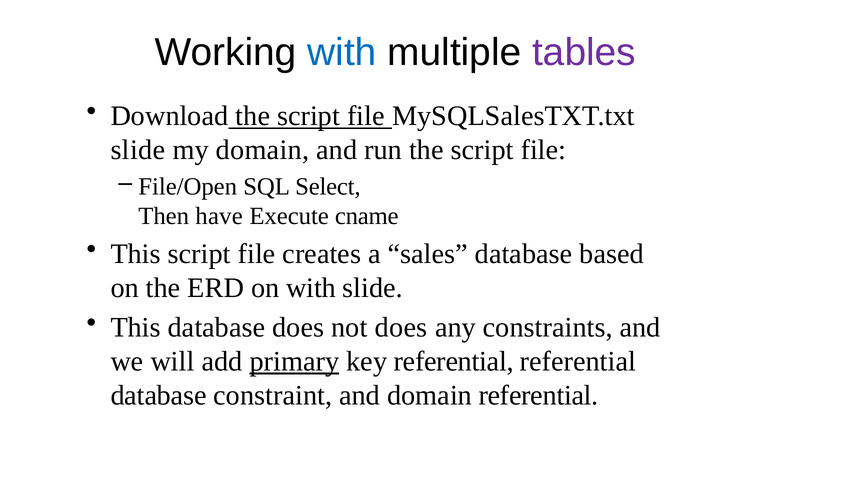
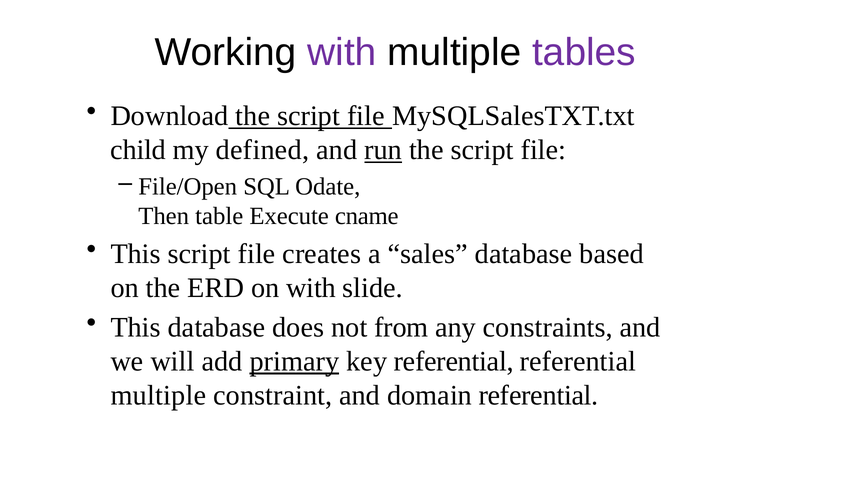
with colour: blue -> purple (342, 53)
slide: slide -> child (138, 150)
my domain: domain -> defined (262, 150)
run underline: none -> present (383, 150)
Select: Select -> Odate (328, 187)
have: have -> table (219, 216)
not does: does -> from (401, 328)
database: database -> multiple (158, 396)
